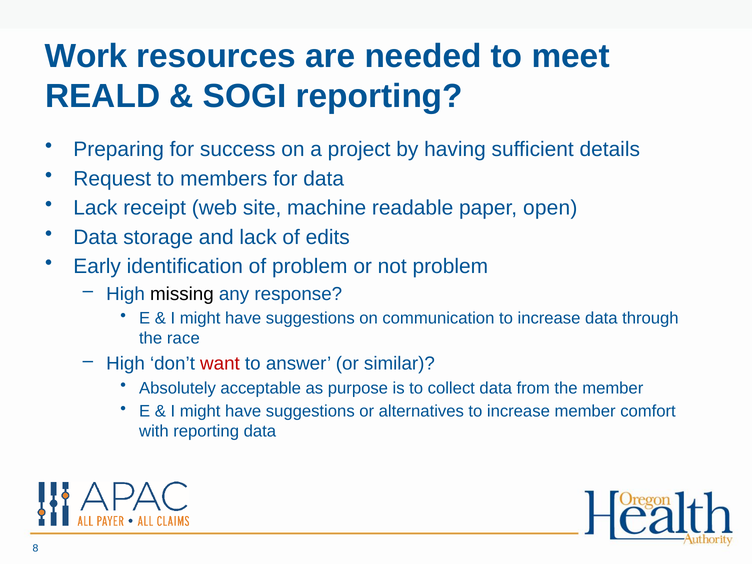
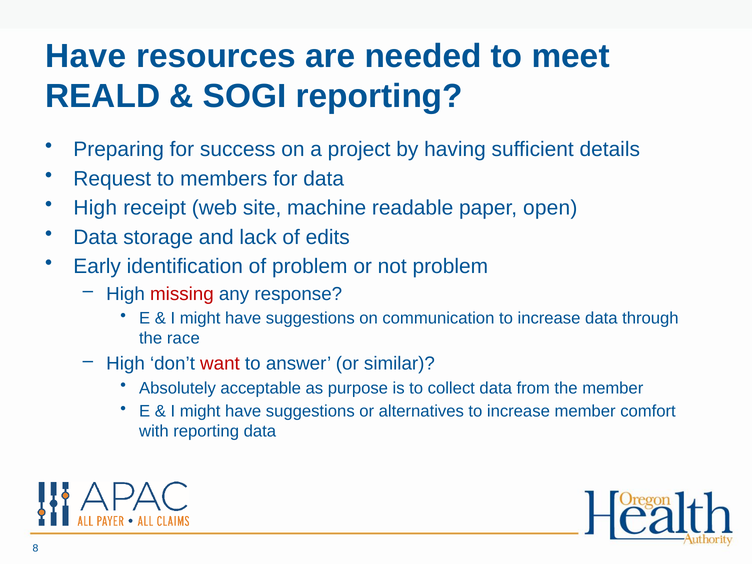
Work: Work -> Have (86, 56)
Lack: Lack -> High (95, 208)
missing colour: black -> red (182, 294)
